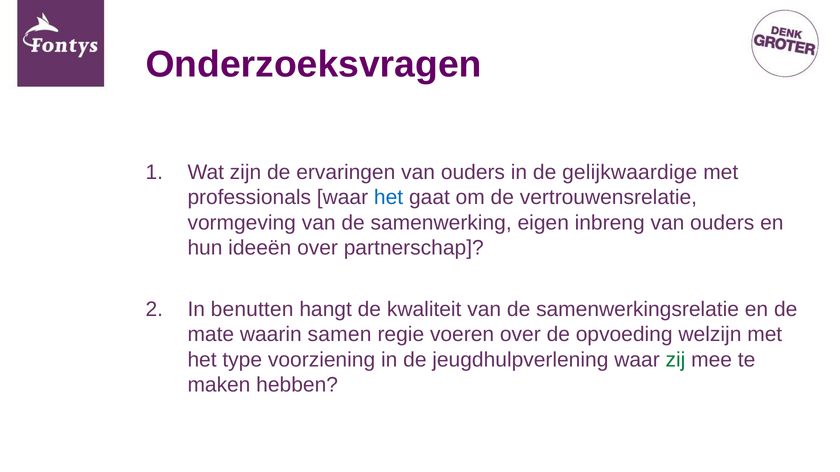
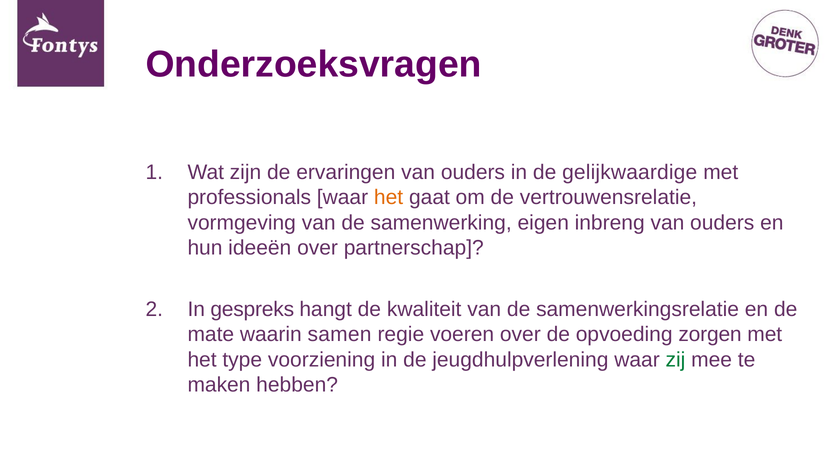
het colour: blue -> orange (389, 198)
benutten: benutten -> gespreks (252, 310)
welzijn: welzijn -> zorgen (710, 335)
